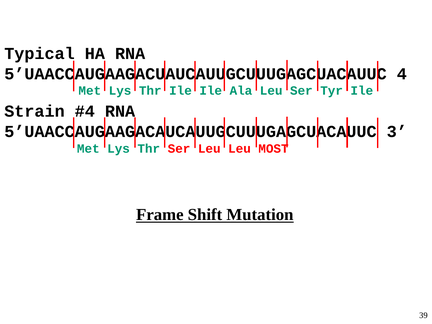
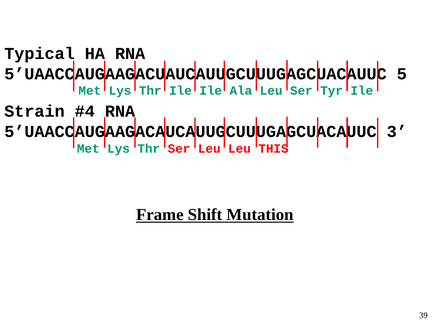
4: 4 -> 5 (402, 74)
MOST: MOST -> THIS (273, 149)
